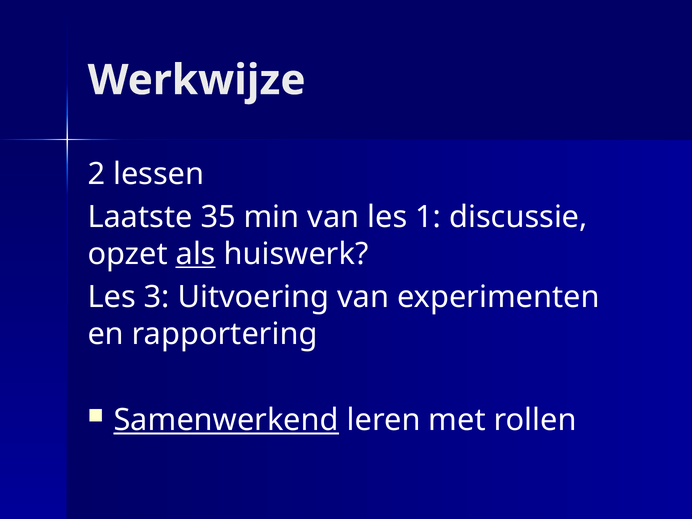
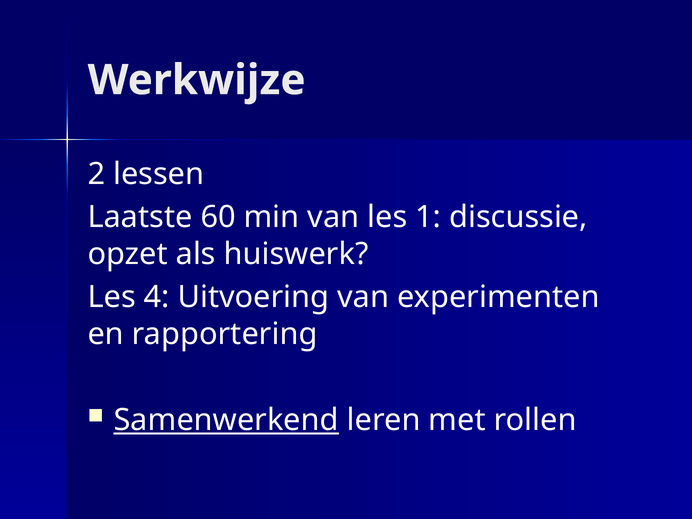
35: 35 -> 60 (218, 217)
als underline: present -> none (196, 254)
3: 3 -> 4 (157, 297)
